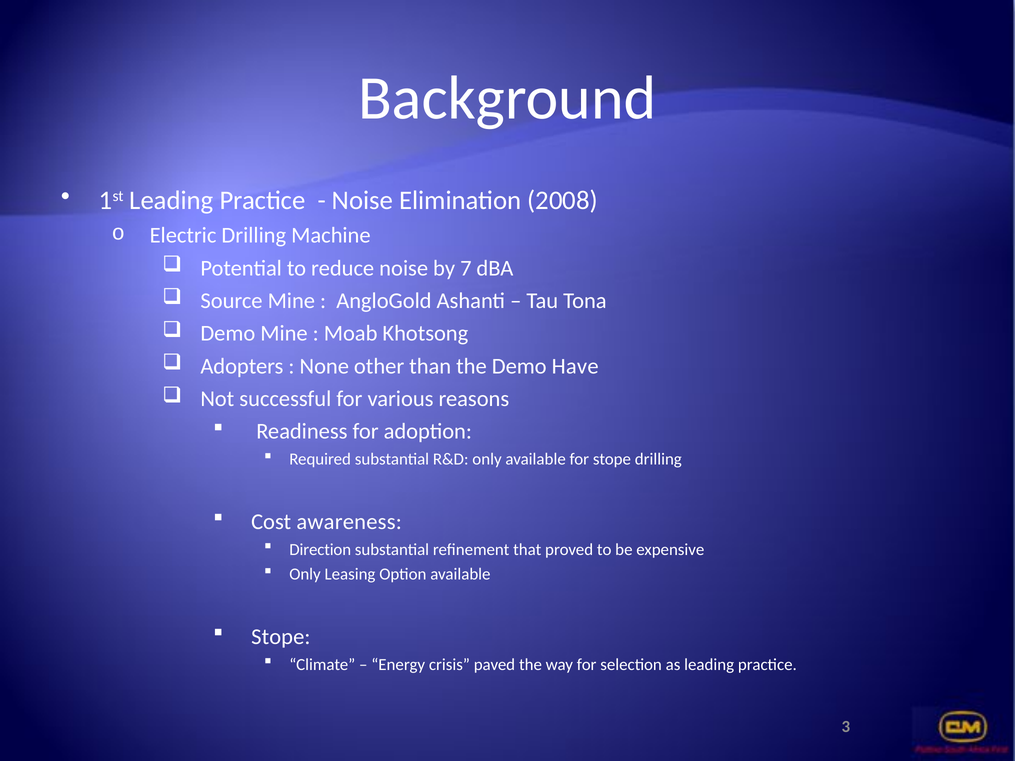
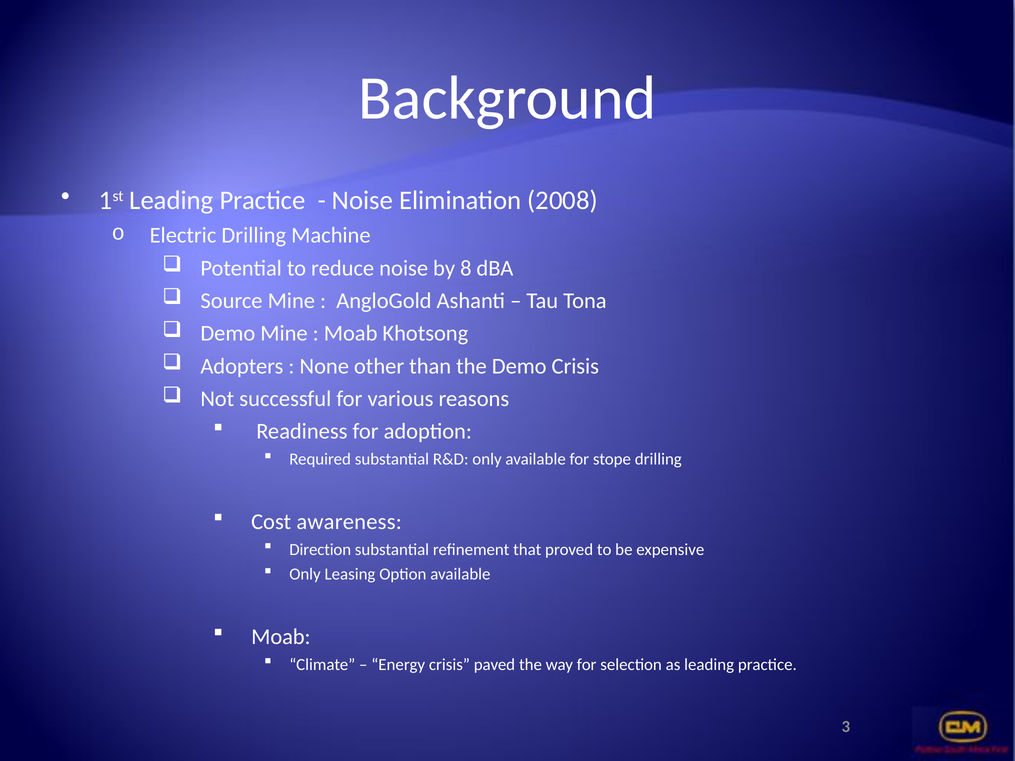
7: 7 -> 8 (466, 268)
Demo Have: Have -> Crisis (575, 366)
Stope: Stope -> Moab (281, 637)
